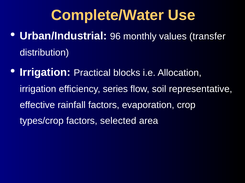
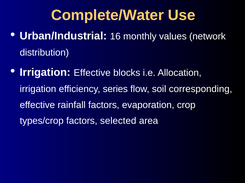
96: 96 -> 16 (115, 37)
transfer: transfer -> network (207, 37)
Irrigation Practical: Practical -> Effective (92, 73)
representative: representative -> corresponding (201, 89)
